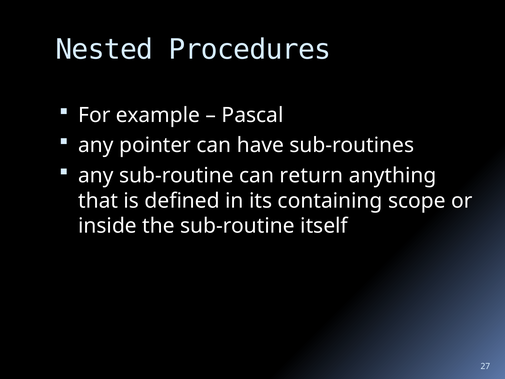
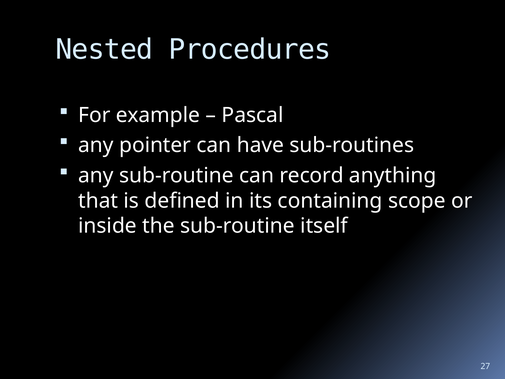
return: return -> record (312, 175)
